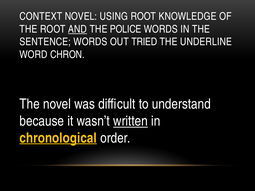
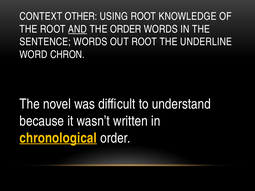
CONTEXT NOVEL: NOVEL -> OTHER (81, 16)
THE POLICE: POLICE -> ORDER (126, 29)
OUT TRIED: TRIED -> ROOT (144, 42)
written underline: present -> none (130, 121)
